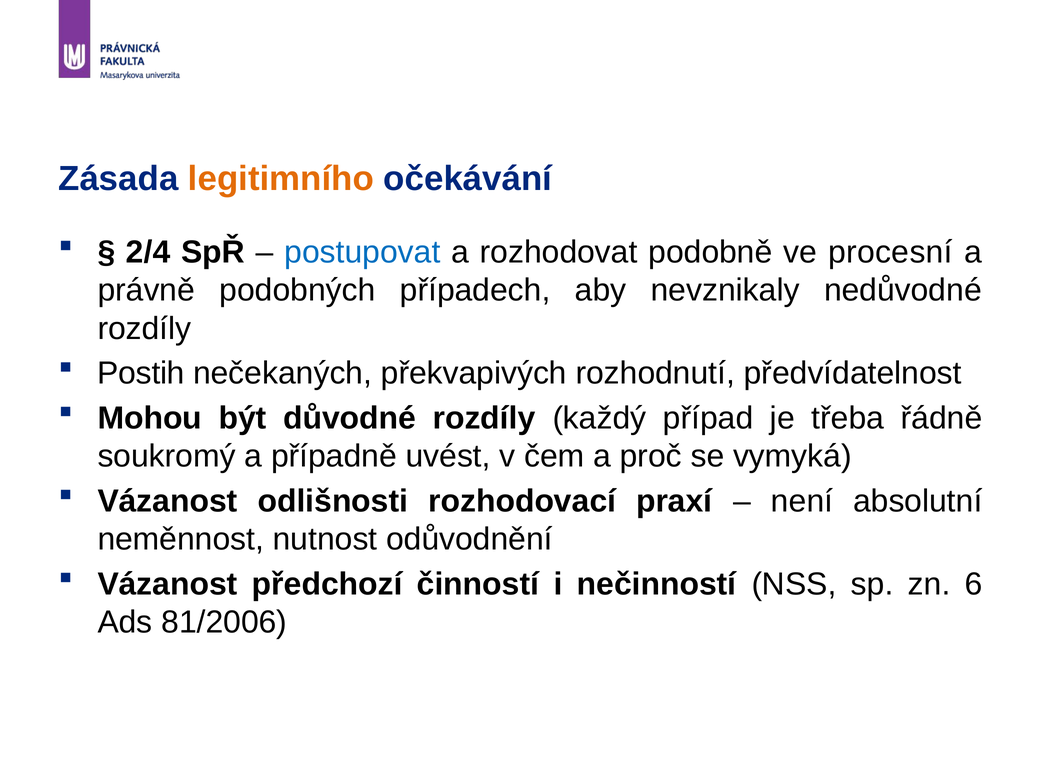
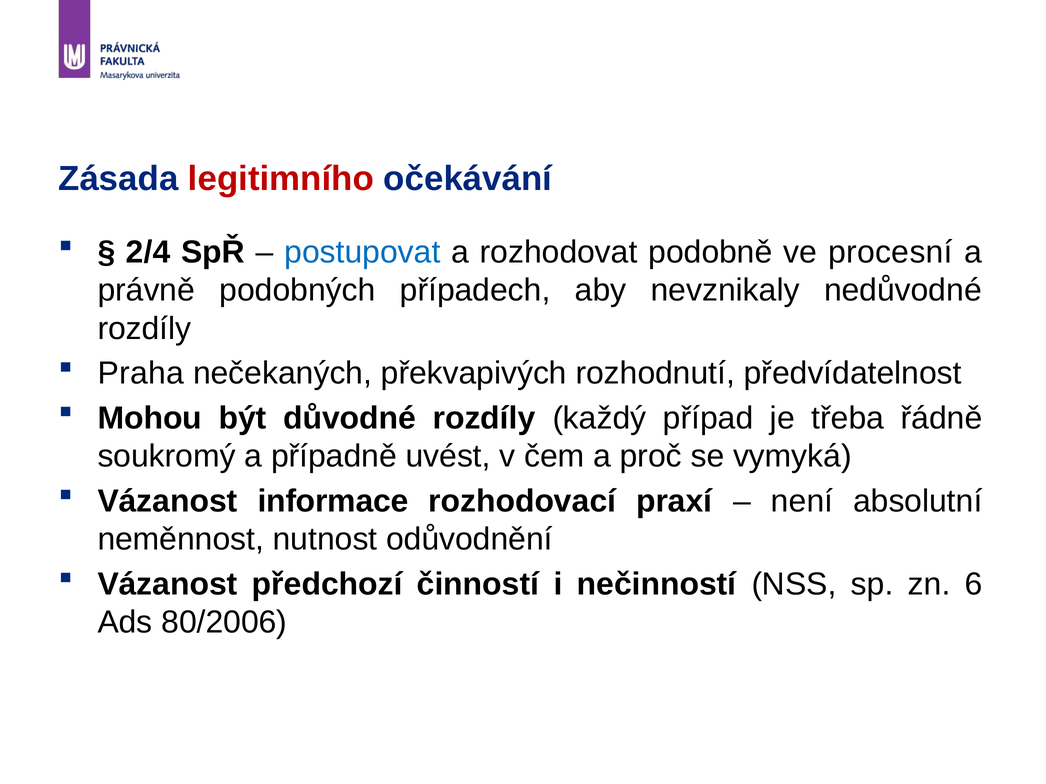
legitimního colour: orange -> red (281, 179)
Postih: Postih -> Praha (141, 374)
odlišnosti: odlišnosti -> informace (333, 501)
81/2006: 81/2006 -> 80/2006 (224, 623)
